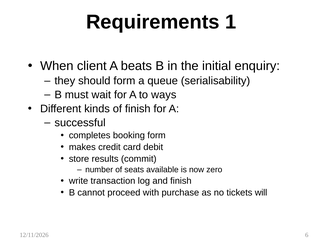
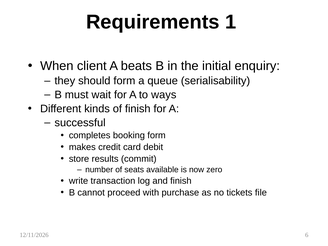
will: will -> file (261, 193)
